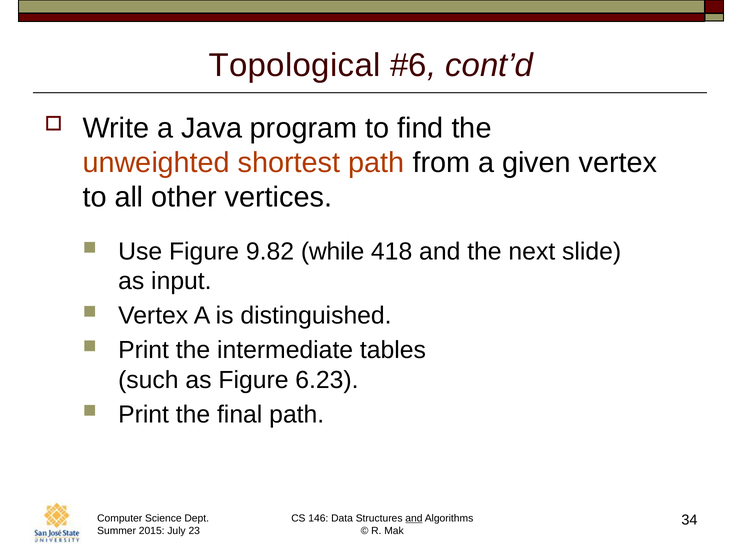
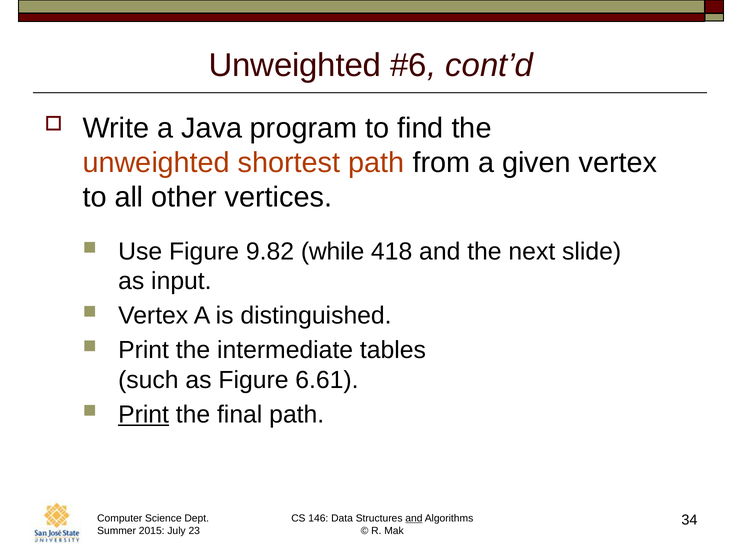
Topological: Topological -> Unweighted (295, 65)
6.23: 6.23 -> 6.61 (327, 380)
Print underline: none -> present (144, 415)
